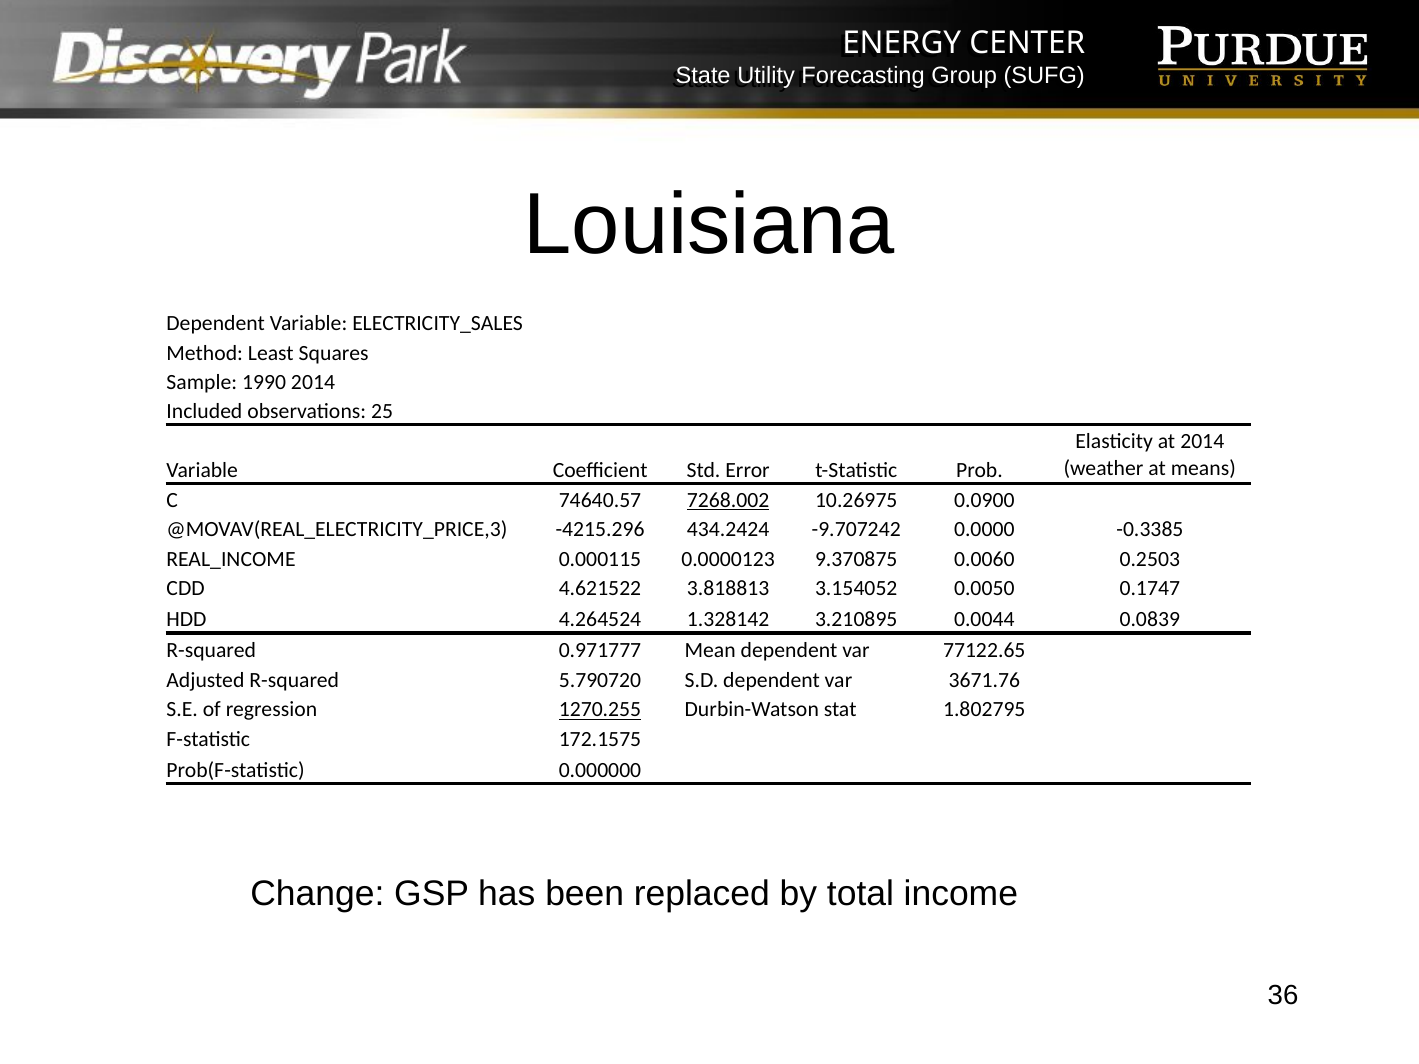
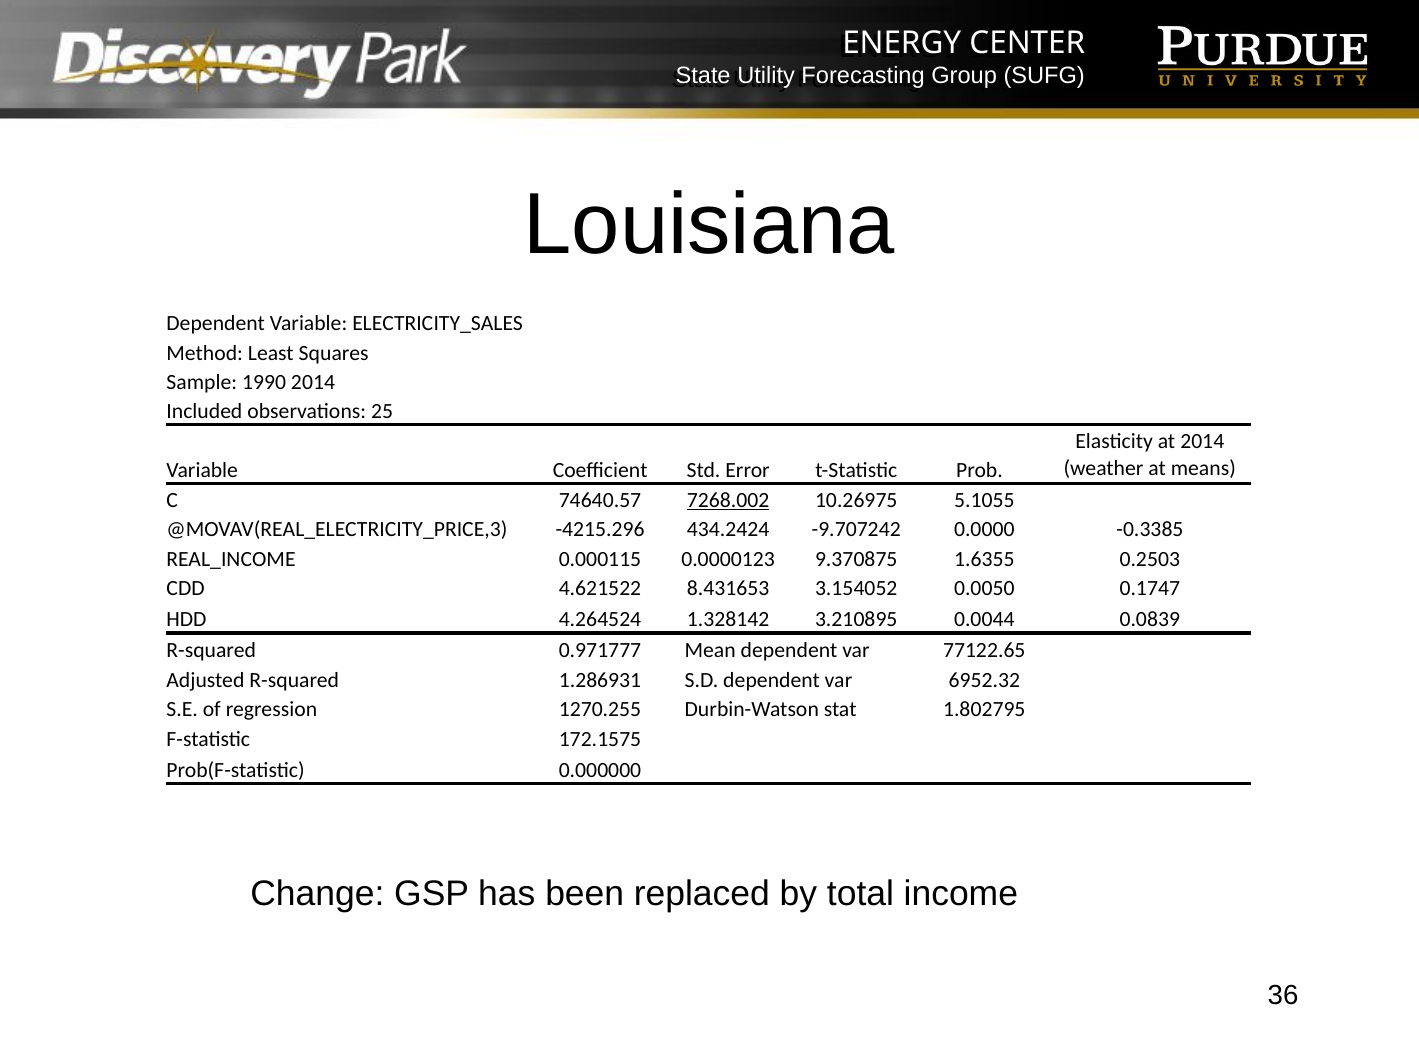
0.0900: 0.0900 -> 5.1055 (984, 500)
0.0060: 0.0060 -> 1.6355 (984, 559)
3.818813: 3.818813 -> 8.431653 (728, 589)
5.790720: 5.790720 -> 1.286931 (600, 680)
3671.76: 3671.76 -> 6952.32 (984, 680)
1270.255 underline: present -> none (600, 710)
